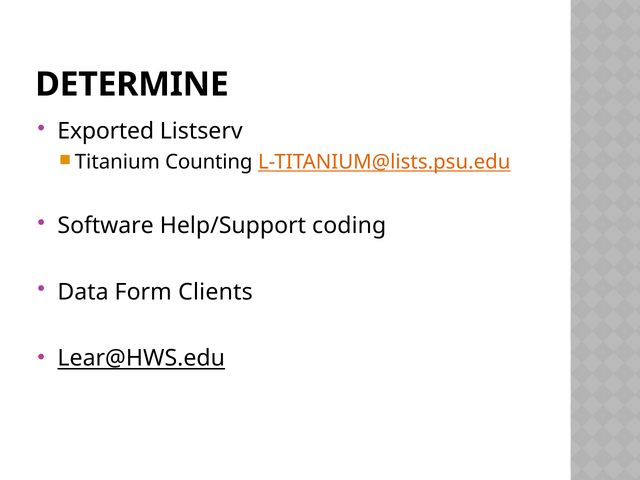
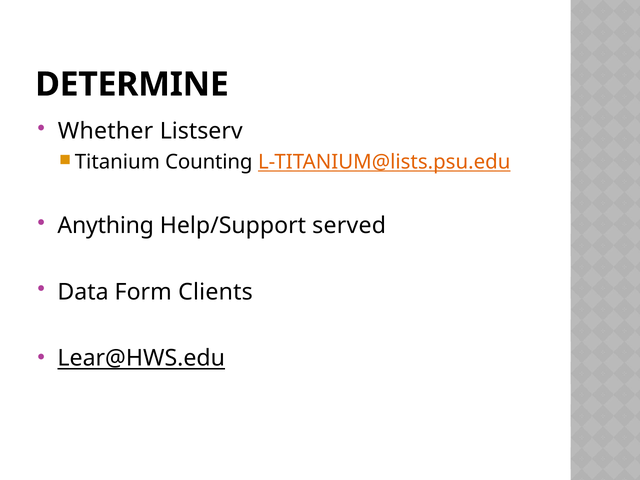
Exported: Exported -> Whether (105, 131)
Software: Software -> Anything (106, 226)
coding: coding -> served (349, 226)
